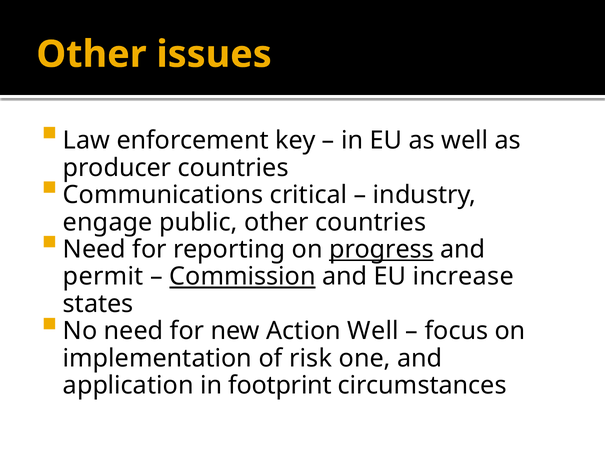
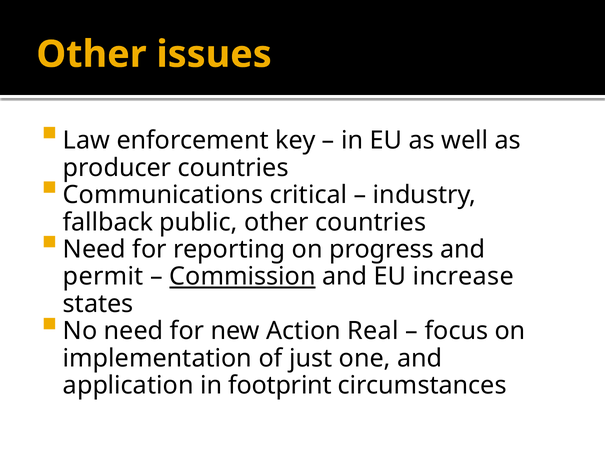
engage: engage -> fallback (108, 222)
progress underline: present -> none (381, 249)
Action Well: Well -> Real (373, 331)
risk: risk -> just (311, 358)
